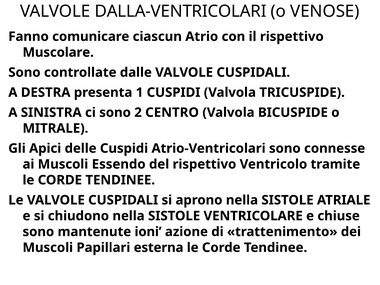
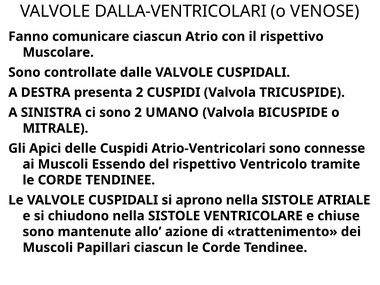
presenta 1: 1 -> 2 (140, 92)
CENTRO: CENTRO -> UMANO (172, 113)
ioni: ioni -> allo (148, 232)
Papillari esterna: esterna -> ciascun (159, 248)
